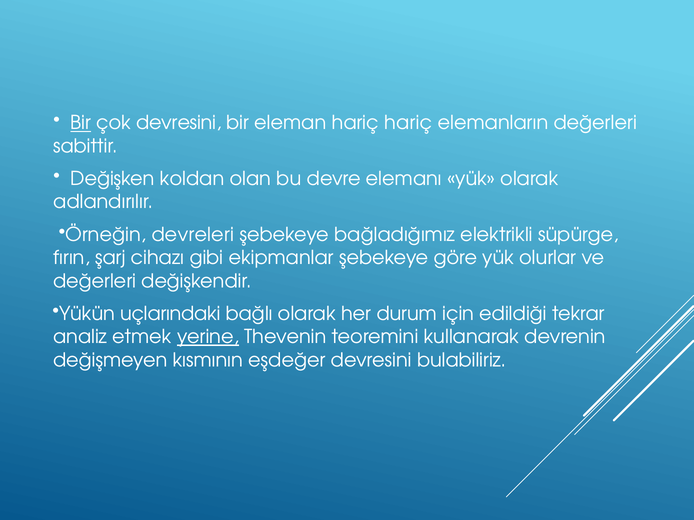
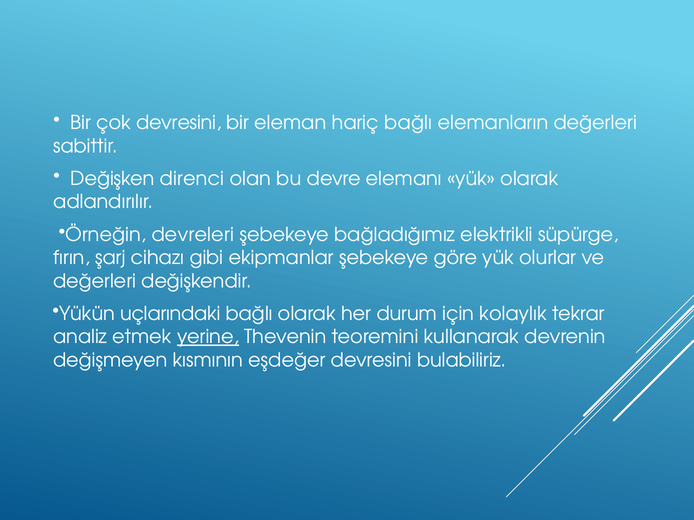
Bir underline: present -> none (81, 123)
hariç hariç: hariç -> bağlı (408, 123)
koldan: koldan -> direnci (192, 179)
edildiği: edildiği -> kolaylık (513, 314)
